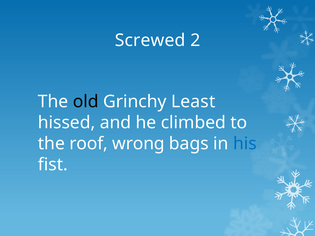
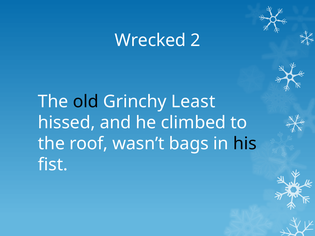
Screwed: Screwed -> Wrecked (150, 40)
wrong: wrong -> wasnʼt (138, 144)
his colour: blue -> black (245, 144)
